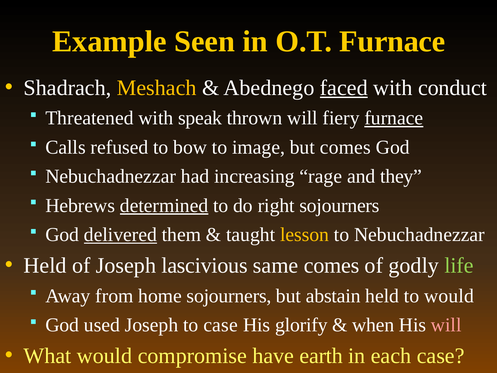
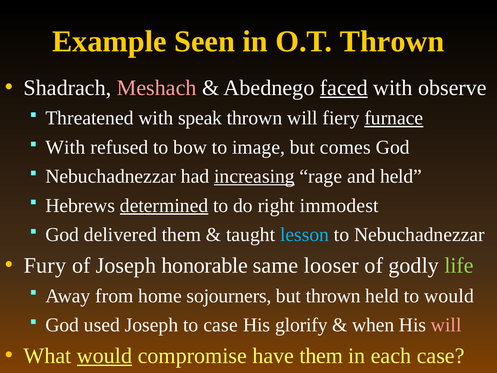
O.T Furnace: Furnace -> Thrown (392, 41)
Meshach colour: yellow -> pink (157, 88)
conduct: conduct -> observe (452, 88)
Calls: Calls -> With (65, 147)
increasing underline: none -> present (254, 176)
and they: they -> held (401, 176)
right sojourners: sojourners -> immodest (339, 205)
delivered underline: present -> none (120, 235)
lesson colour: yellow -> light blue (305, 235)
Held: Held -> Fury (45, 265)
lascivious: lascivious -> honorable (205, 265)
same comes: comes -> looser (331, 265)
but abstain: abstain -> thrown (333, 296)
would underline: none -> present (105, 356)
have earth: earth -> them (321, 356)
